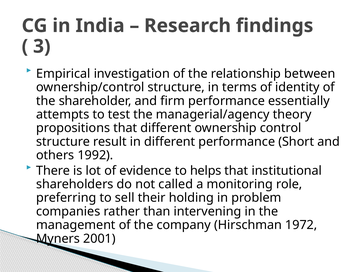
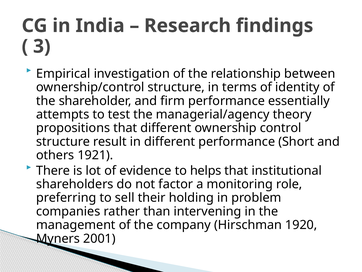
1992: 1992 -> 1921 (95, 155)
called: called -> factor (176, 184)
1972: 1972 -> 1920 (301, 225)
